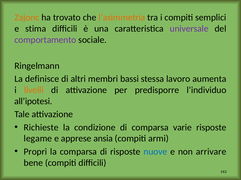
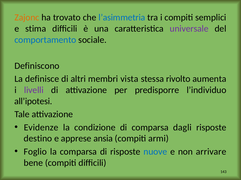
l’asimmetria colour: orange -> blue (122, 17)
comportamento colour: purple -> blue (45, 40)
Ringelmann: Ringelmann -> Definiscono (37, 66)
bassi: bassi -> vista (129, 79)
lavoro: lavoro -> rivolto (178, 79)
livelli colour: orange -> purple (34, 90)
Richieste: Richieste -> Evidenze (41, 128)
varie: varie -> dagli (182, 128)
legame: legame -> destino (38, 139)
Propri: Propri -> Foglio (35, 152)
